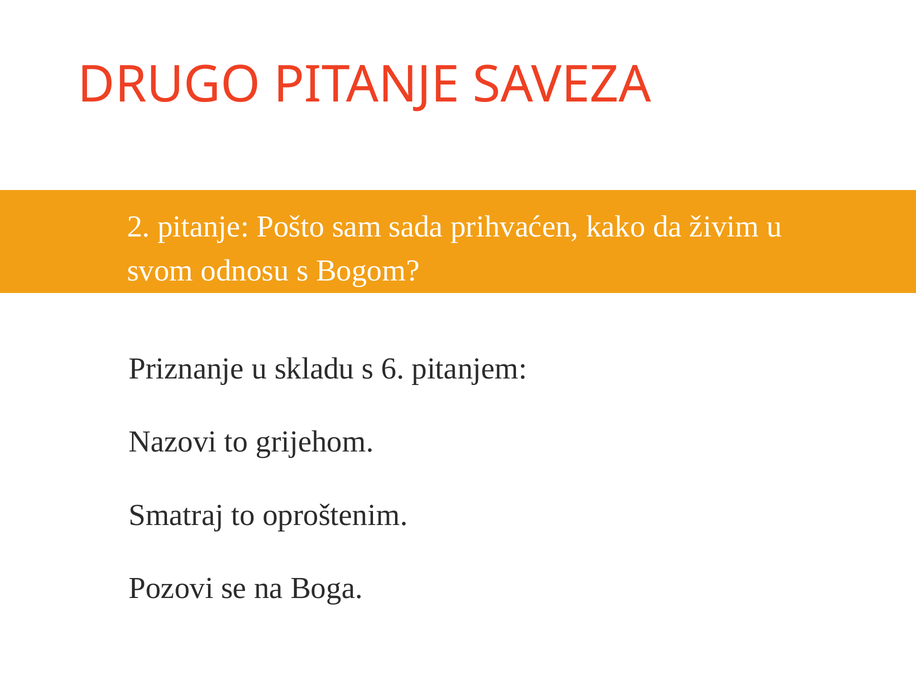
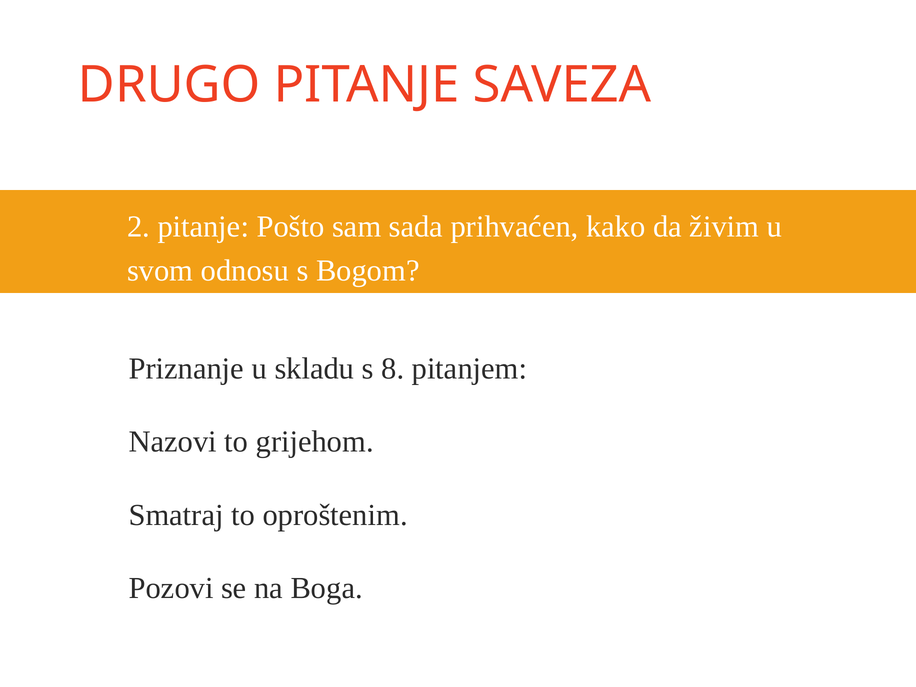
6: 6 -> 8 (393, 368)
